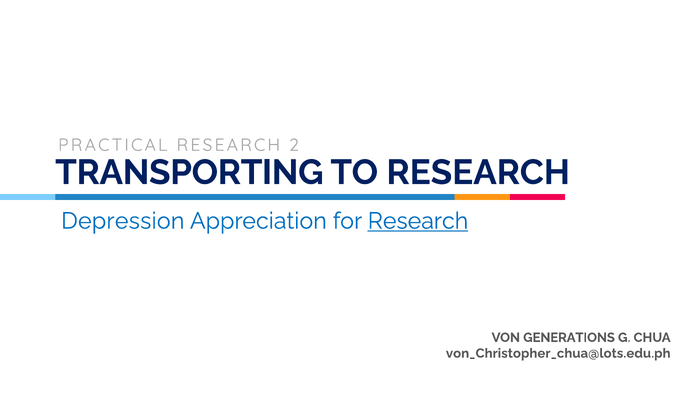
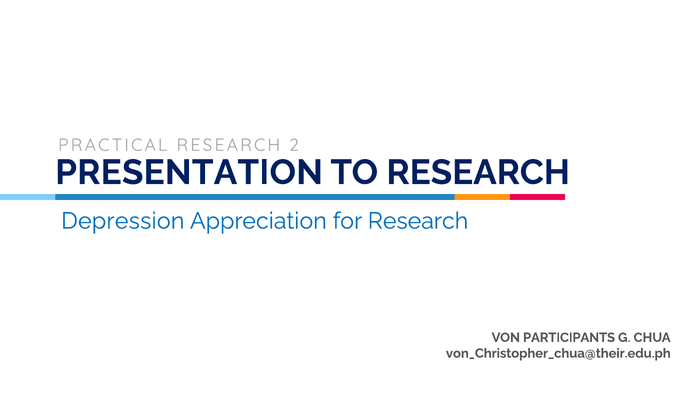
TRANSPORTING: TRANSPORTING -> PRESENTATION (189, 172)
Research underline: present -> none (418, 221)
GENERATIONS: GENERATIONS -> PARTICIPANTS (569, 337)
von_Christopher_chua@lots.edu.ph: von_Christopher_chua@lots.edu.ph -> von_Christopher_chua@their.edu.ph (558, 353)
